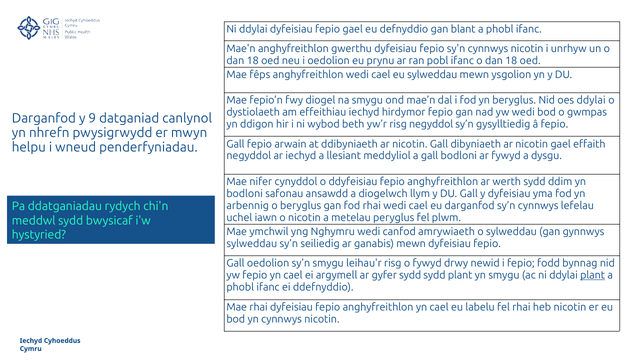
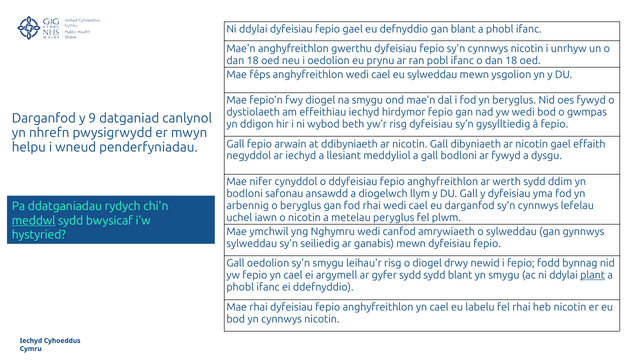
oes ddylai: ddylai -> fywyd (591, 100)
risg negyddol: negyddol -> dyfeisiau (431, 124)
meddwl underline: none -> present (34, 221)
o fywyd: fywyd -> diogel (427, 263)
sydd plant: plant -> blant (460, 275)
